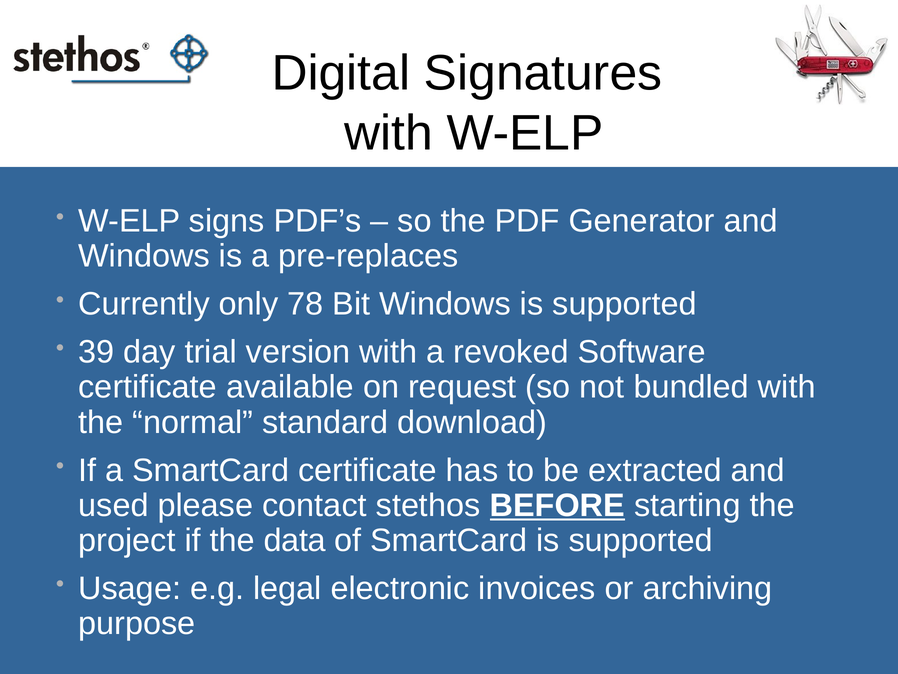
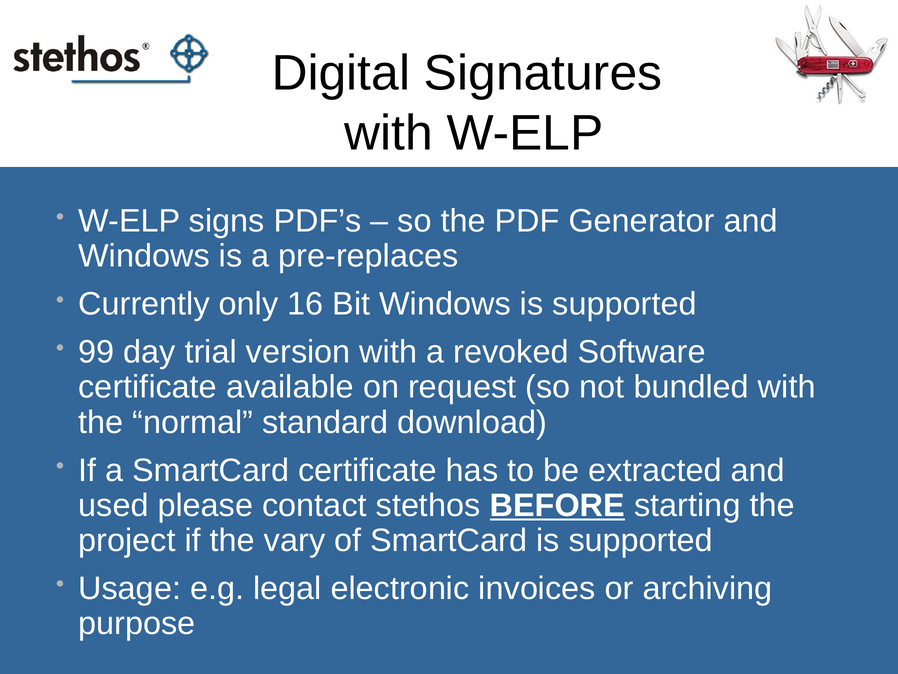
78: 78 -> 16 (305, 304)
39: 39 -> 99 (96, 352)
data: data -> vary (295, 540)
